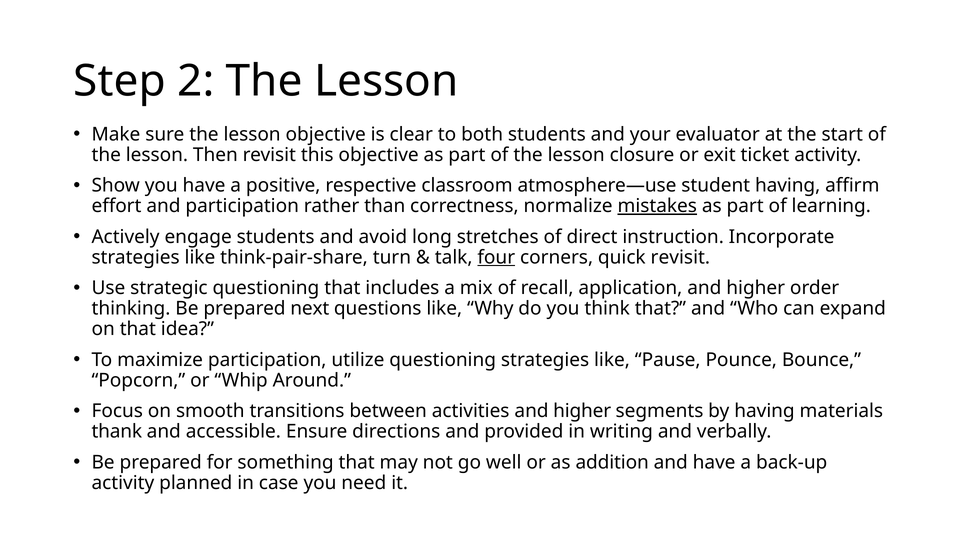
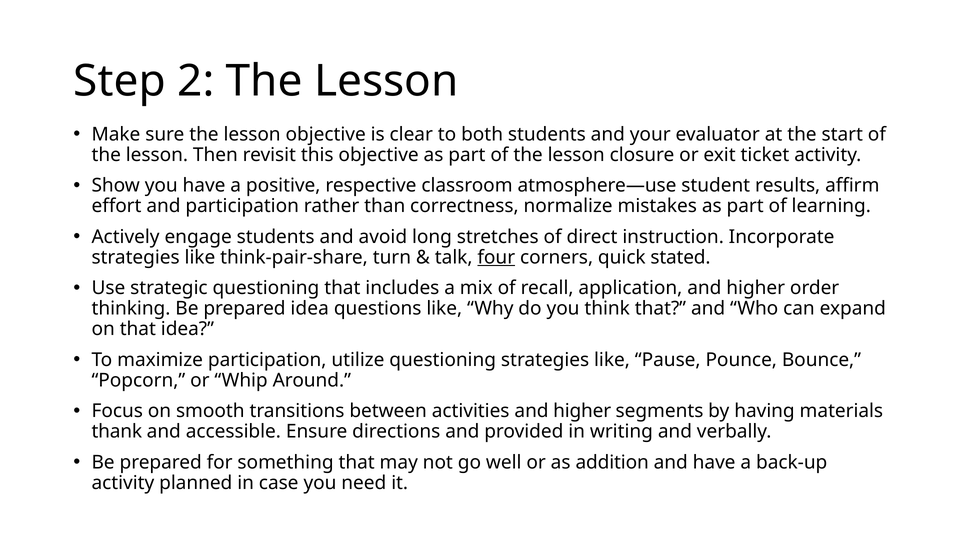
student having: having -> results (788, 186)
mistakes underline: present -> none (657, 206)
quick revisit: revisit -> stated (680, 257)
prepared next: next -> idea (310, 309)
